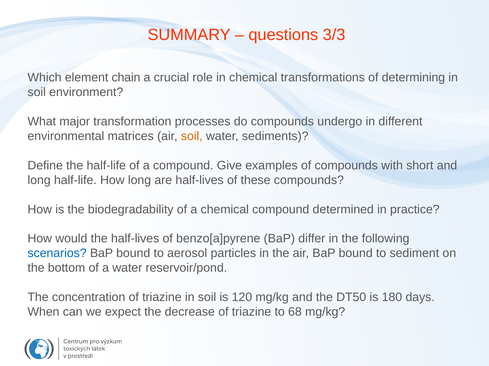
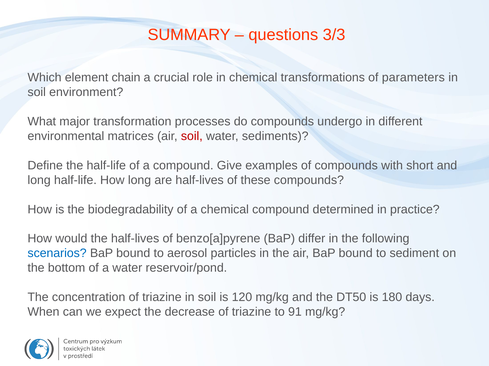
determining: determining -> parameters (413, 78)
soil colour: orange -> red (192, 136)
68: 68 -> 91 (295, 312)
